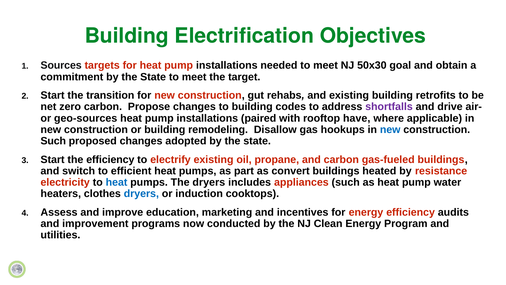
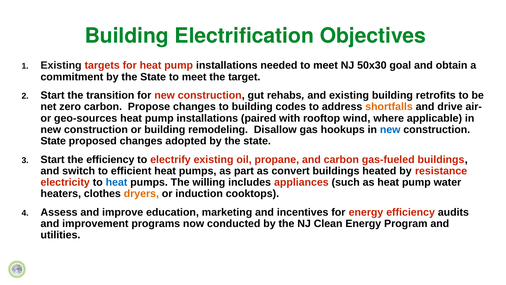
Sources: Sources -> Existing (61, 65)
shortfalls colour: purple -> orange (389, 107)
have: have -> wind (357, 118)
Such: Such -> State (53, 141)
The dryers: dryers -> willing (209, 182)
dryers colour: blue -> orange (141, 193)
